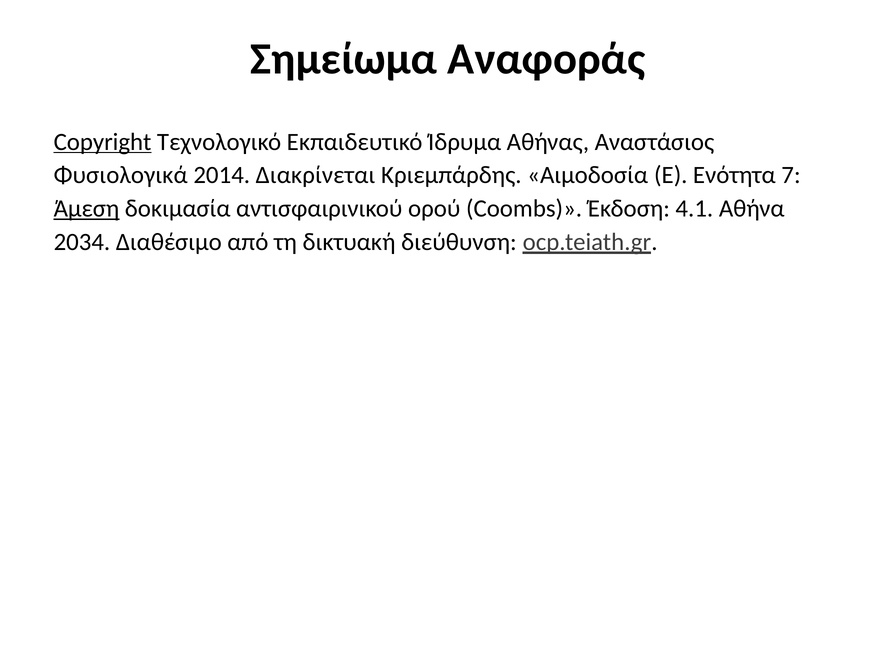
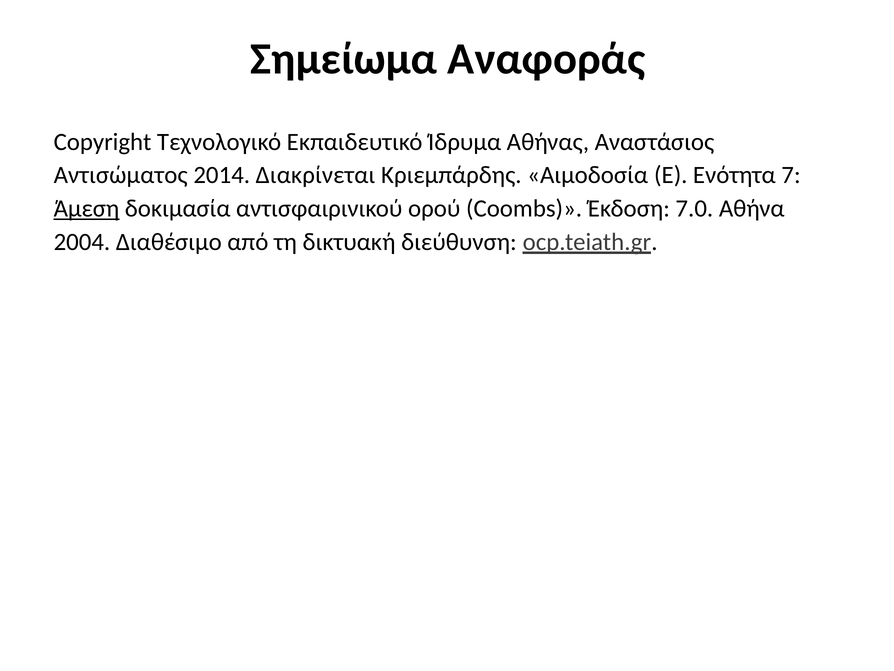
Copyright underline: present -> none (102, 142)
Φυσιολογικά: Φυσιολογικά -> Αντισώματος (121, 175)
4.1: 4.1 -> 7.0 (694, 209)
2034: 2034 -> 2004 (82, 242)
